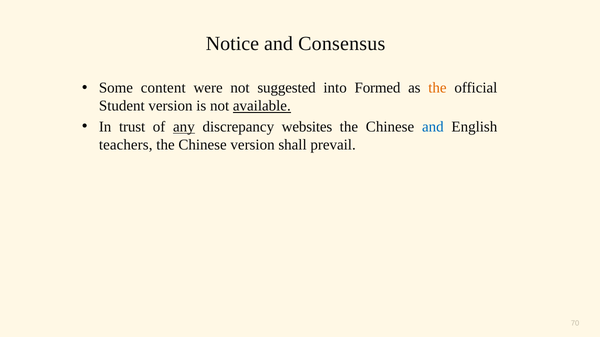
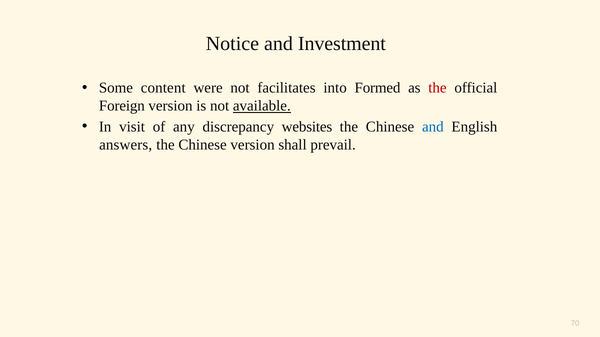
Consensus: Consensus -> Investment (342, 44)
suggested: suggested -> facilitates (286, 88)
the colour: orange -> red (437, 88)
Student: Student -> Foreign (122, 106)
trust: trust -> visit (132, 127)
any underline: present -> none (184, 127)
teachers: teachers -> answers (126, 145)
